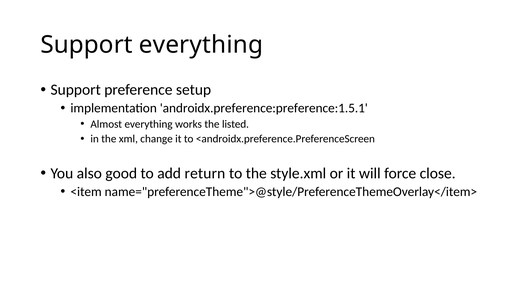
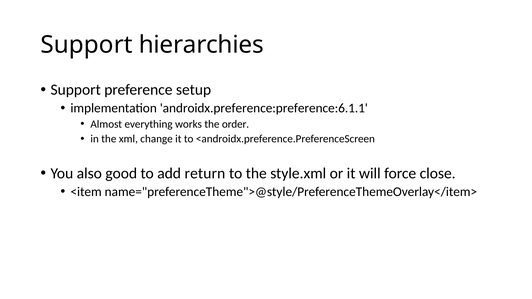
Support everything: everything -> hierarchies (201, 45)
androidx.preference:preference:1.5.1: androidx.preference:preference:1.5.1 -> androidx.preference:preference:6.1.1 (264, 108)
listed: listed -> order (236, 124)
